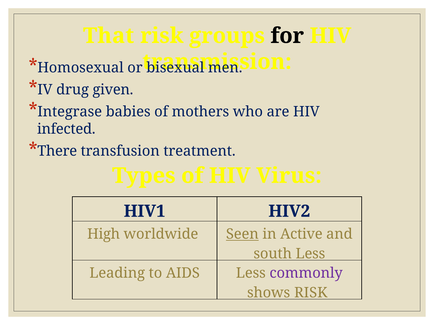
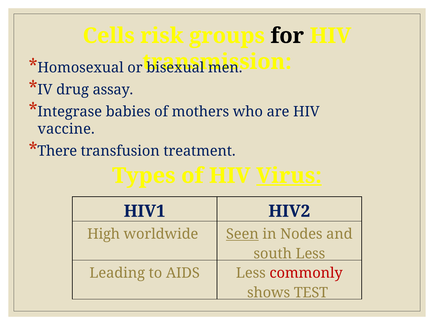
That: That -> Cells (109, 36)
given: given -> assay (113, 90)
infected: infected -> vaccine (66, 129)
Virus underline: none -> present (289, 176)
Active: Active -> Nodes (301, 234)
commonly colour: purple -> red (306, 273)
shows RISK: RISK -> TEST (311, 293)
